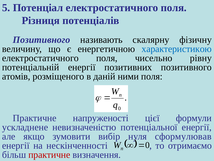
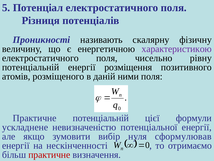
Позитивного: Позитивного -> Проникності (41, 40)
характеристикою colour: blue -> purple (177, 49)
позитивних: позитивних -> розміщення (128, 67)
Практичне напруженості: напруженості -> потенціальній (101, 118)
